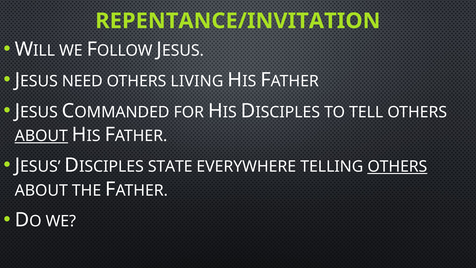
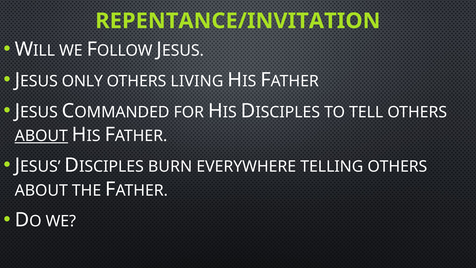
NEED: NEED -> ONLY (82, 81)
STATE: STATE -> BURN (170, 167)
OTHERS underline: present -> none (397, 167)
